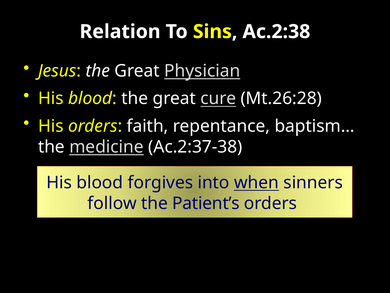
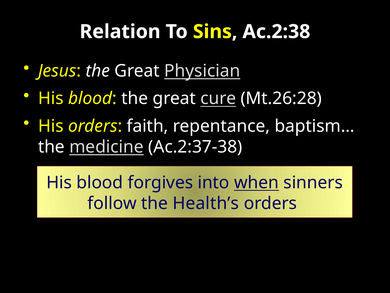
Patient’s: Patient’s -> Health’s (206, 203)
